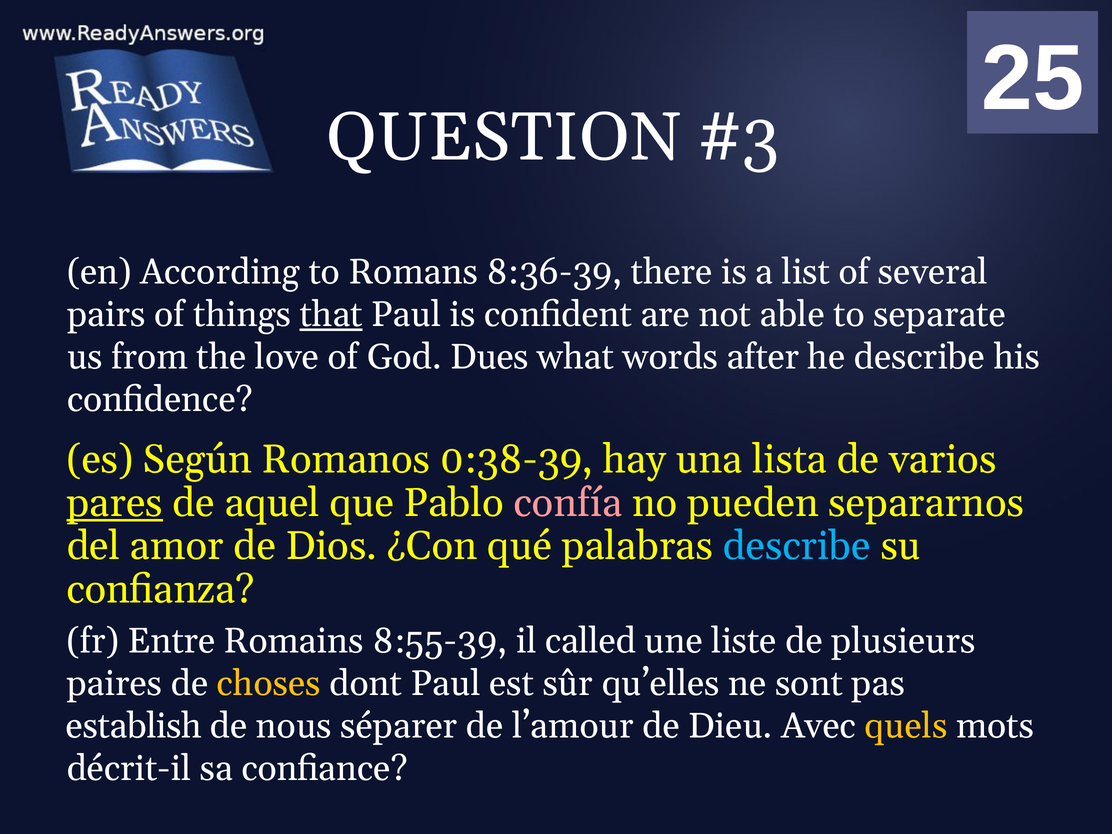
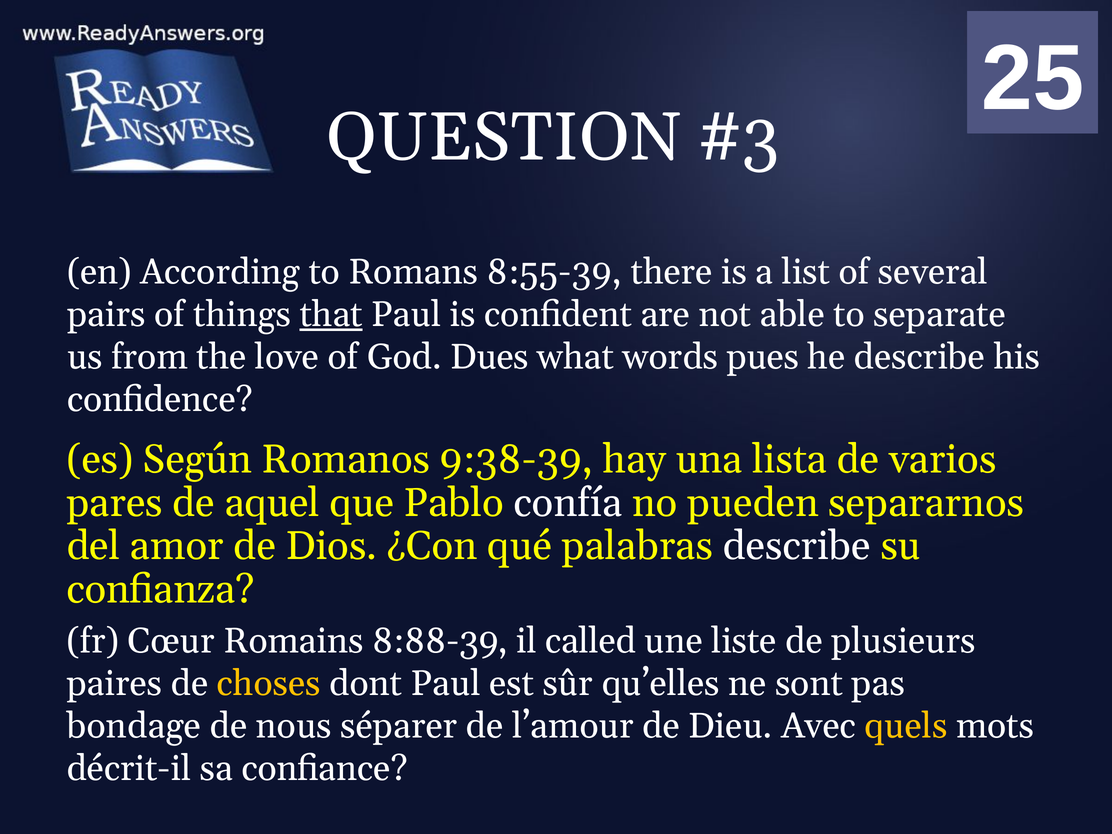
8:36-39: 8:36-39 -> 8:55-39 (554, 272)
after: after -> pues (763, 357)
0:38-39: 0:38-39 -> 9:38-39 (516, 459)
pares underline: present -> none (115, 503)
confía colour: pink -> white (568, 503)
describe colour: light blue -> white (797, 546)
Entre: Entre -> Cœur (171, 641)
8:55-39: 8:55-39 -> 8:88-39 (440, 641)
establish: establish -> bondage (134, 726)
